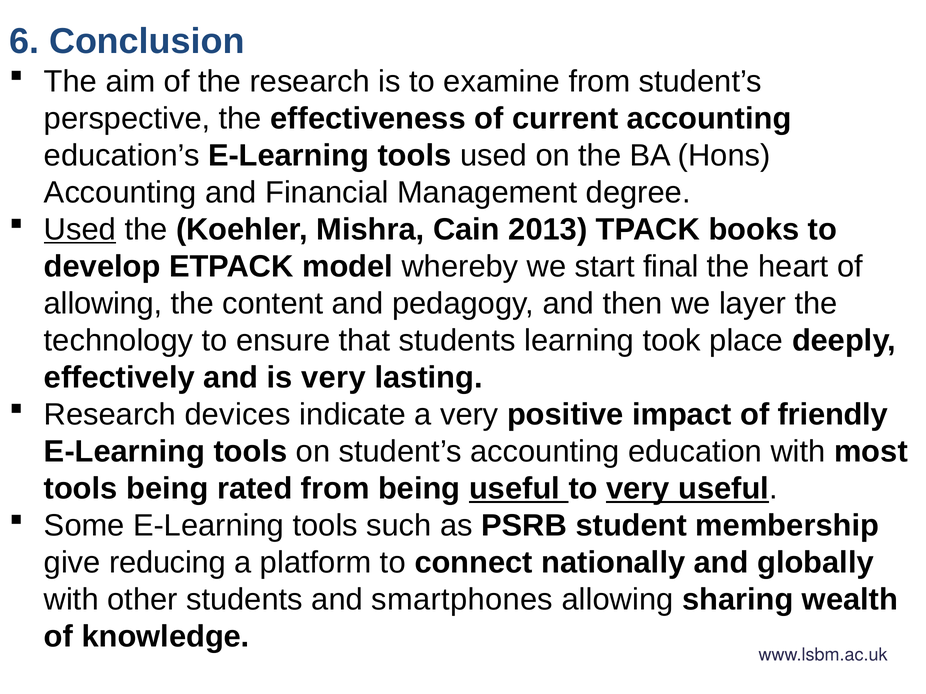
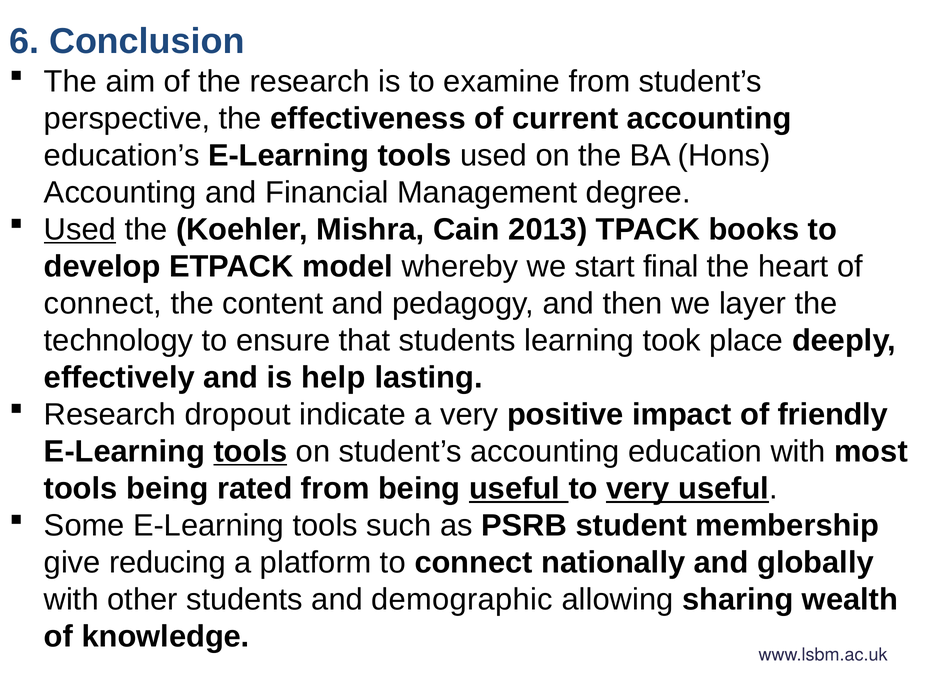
allowing: allowing -> connect (103, 304)
is very: very -> help (333, 378)
devices: devices -> dropout (238, 415)
tools underline: none -> present (250, 452)
smartphones: smartphones -> demographic (462, 600)
